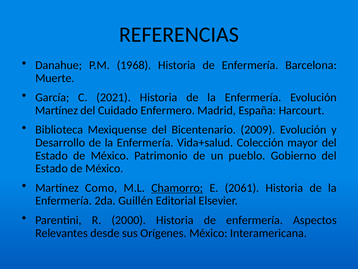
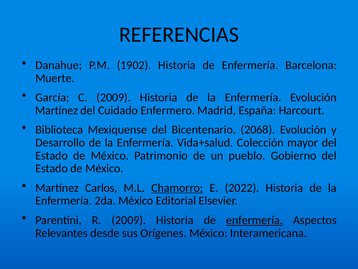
1968: 1968 -> 1902 (134, 65)
C 2021: 2021 -> 2009 (114, 97)
2009: 2009 -> 2068 (258, 130)
Como: Como -> Carlos (101, 188)
2061: 2061 -> 2022 (242, 188)
2da Guillén: Guillén -> México (136, 200)
R 2000: 2000 -> 2009 (129, 220)
enfermería underline: none -> present (255, 220)
